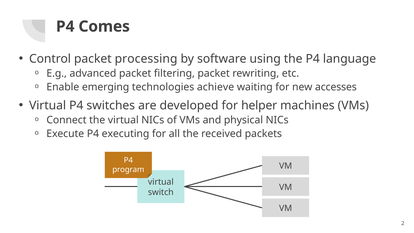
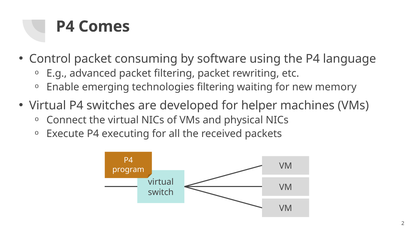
processing: processing -> consuming (146, 59)
technologies achieve: achieve -> filtering (216, 87)
accesses: accesses -> memory (336, 87)
